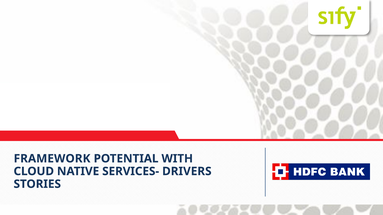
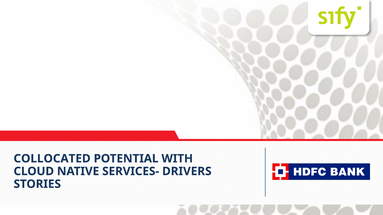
FRAMEWORK: FRAMEWORK -> COLLOCATED (52, 159)
